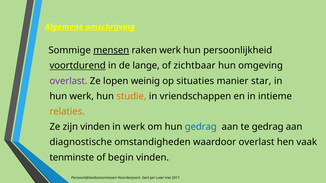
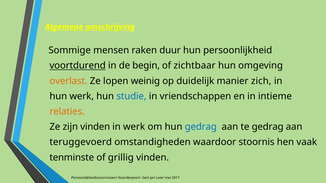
mensen underline: present -> none (111, 50)
raken werk: werk -> duur (170, 50)
lange: lange -> begin (146, 66)
overlast colour: purple -> orange (68, 81)
situaties: situaties -> duidelijk (195, 81)
star: star -> zich (261, 81)
studie colour: orange -> blue (131, 96)
diagnostische: diagnostische -> teruggevoerd (81, 142)
waardoor overlast: overlast -> stoornis (257, 142)
begin: begin -> grillig (121, 158)
